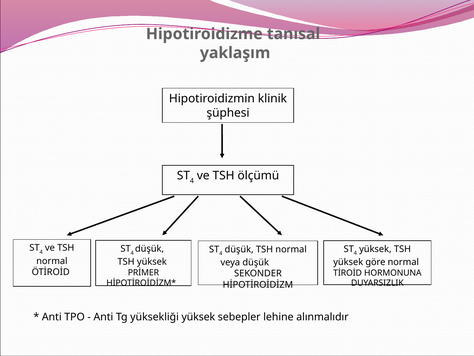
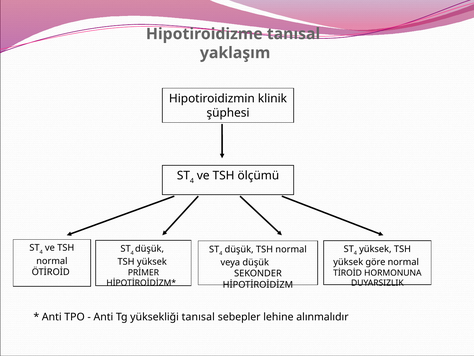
yüksekliği yüksek: yüksek -> tanısal (198, 317)
